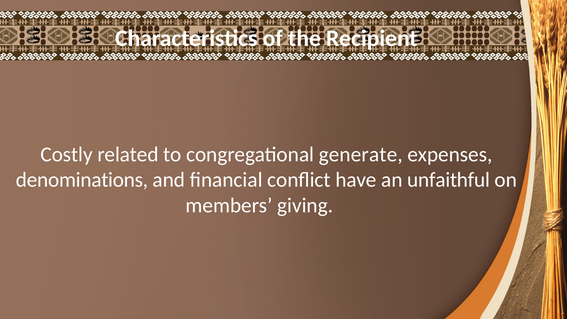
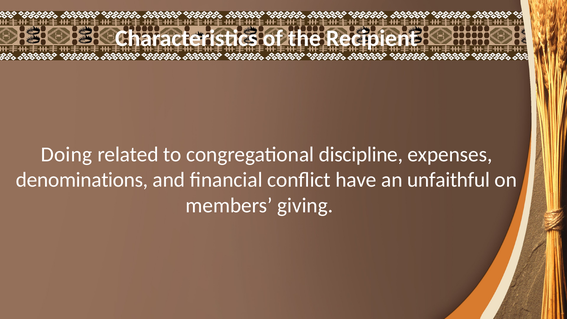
Costly: Costly -> Doing (66, 154)
generate: generate -> discipline (361, 154)
